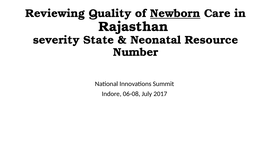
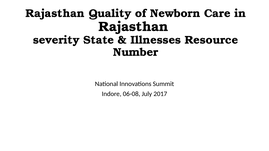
Reviewing: Reviewing -> Rajasthan (55, 14)
Newborn underline: present -> none (175, 14)
Neonatal: Neonatal -> Illnesses (156, 40)
